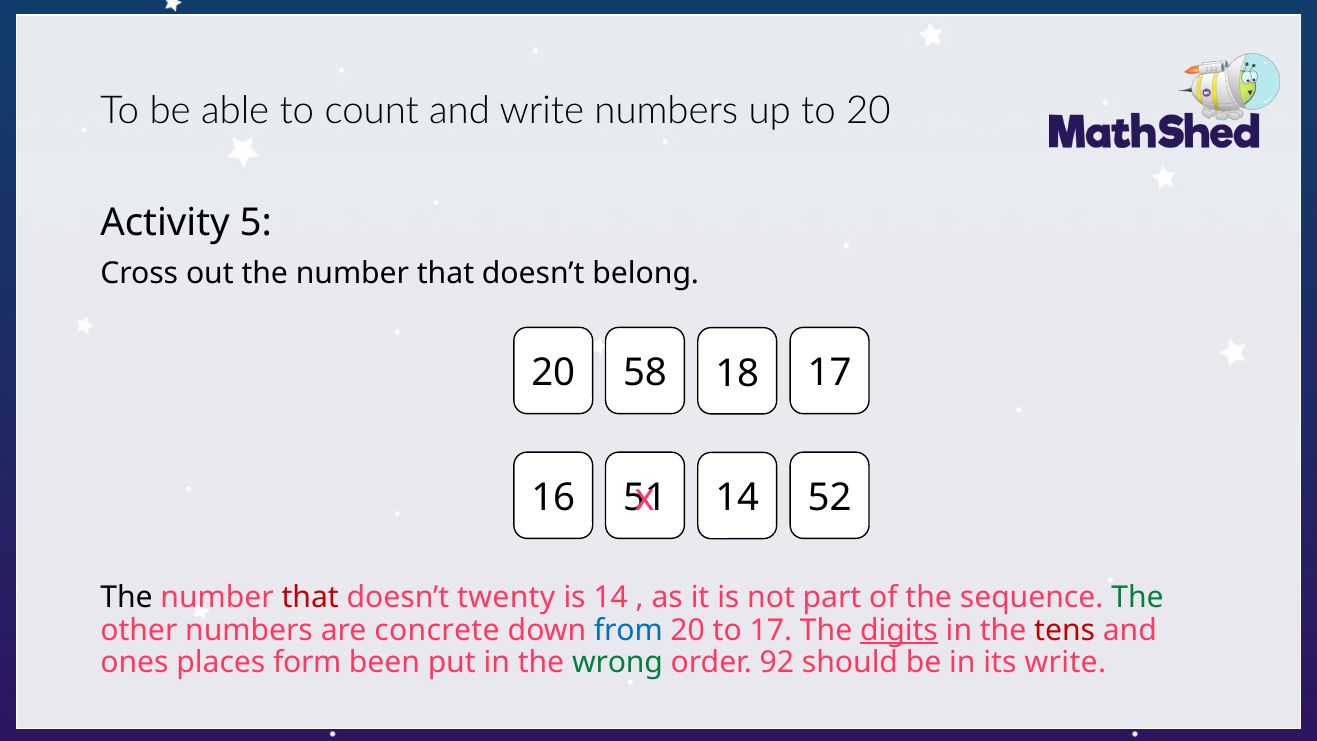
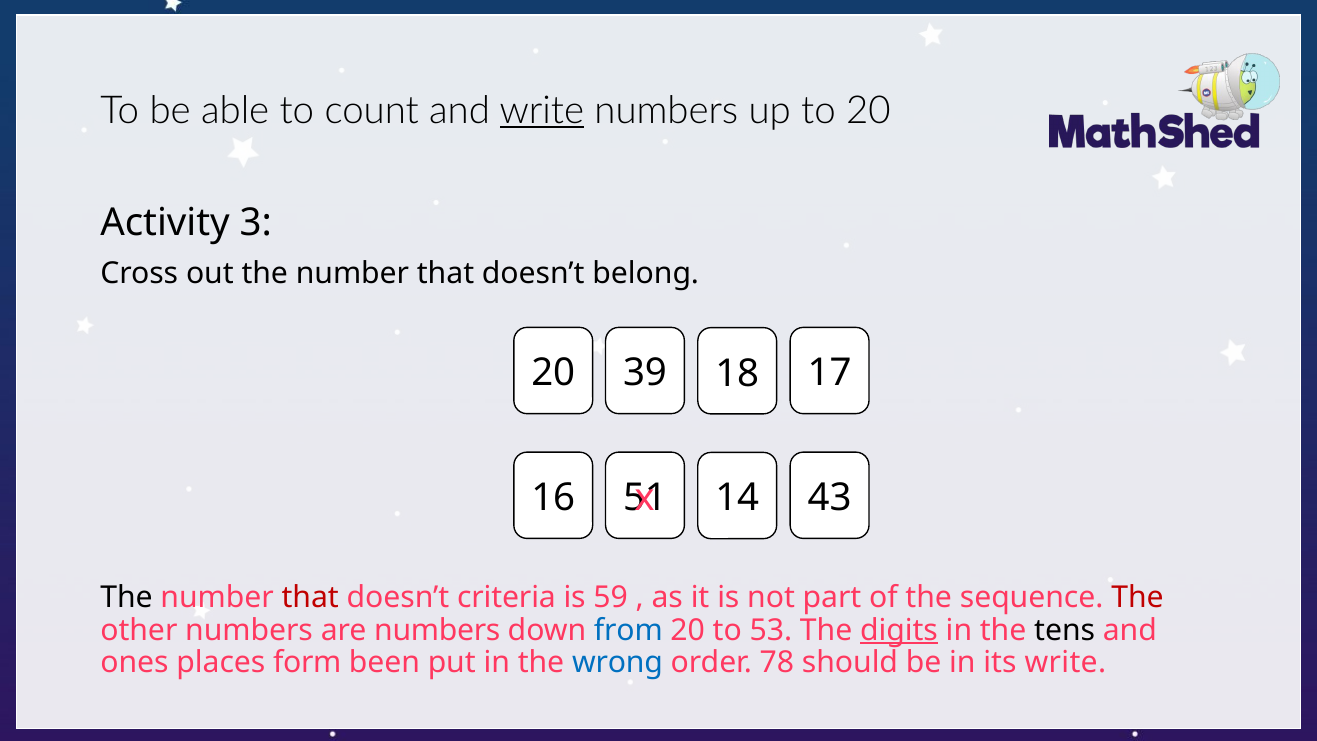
write underline: none -> present (542, 111)
5: 5 -> 3 (256, 223)
58: 58 -> 39 (645, 373)
52: 52 -> 43 (830, 498)
twenty: twenty -> criteria (506, 597)
is 14: 14 -> 59 (611, 597)
The colour: green -> red (1138, 597)
are concrete: concrete -> numbers (437, 630)
to 17: 17 -> 53 (771, 630)
tens colour: red -> black (1065, 630)
wrong colour: green -> blue (618, 663)
92: 92 -> 78 (777, 663)
